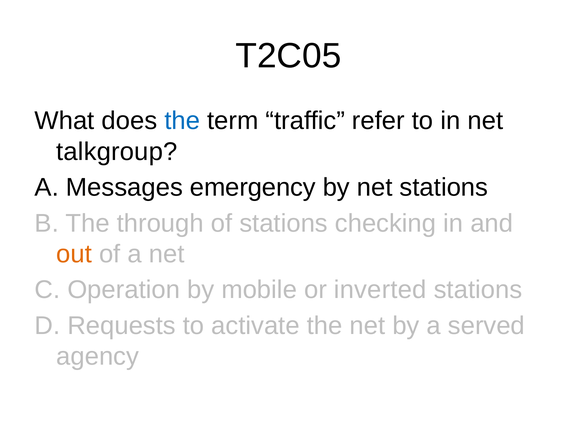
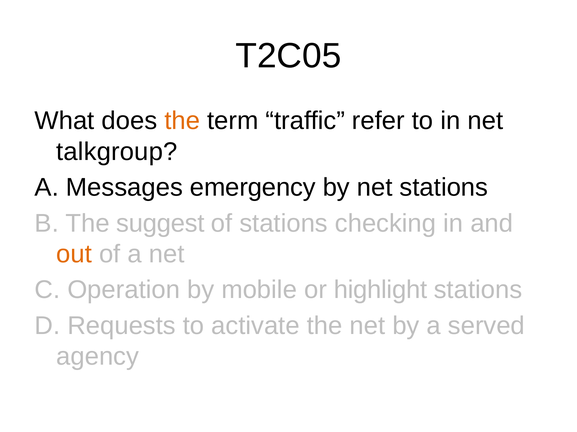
the colour: blue -> orange (182, 121)
through: through -> suggest (160, 224)
inverted: inverted -> highlight (380, 290)
